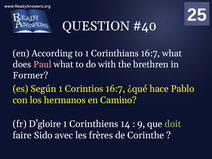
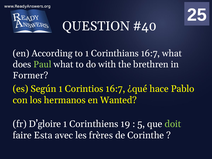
Paul colour: pink -> light green (42, 64)
Camino: Camino -> Wanted (118, 100)
Corinthiens 14: 14 -> 19 (125, 124)
9: 9 -> 5 (141, 124)
Sido: Sido -> Esta (43, 135)
